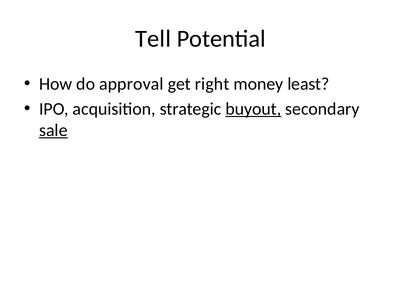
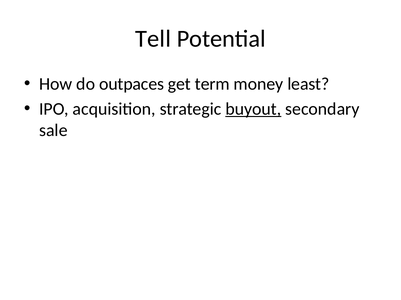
approval: approval -> outpaces (132, 84)
right: right -> term (212, 84)
sale underline: present -> none (53, 130)
